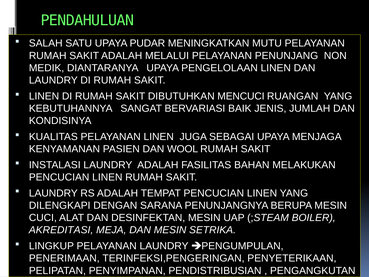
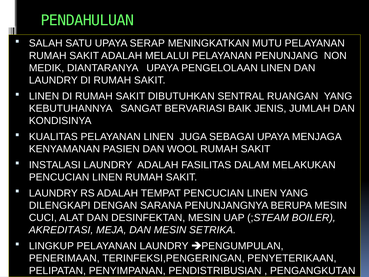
PUDAR: PUDAR -> SERAP (147, 43)
MENCUCI: MENCUCI -> SENTRAL (241, 96)
BAHAN: BAHAN -> DALAM (252, 165)
